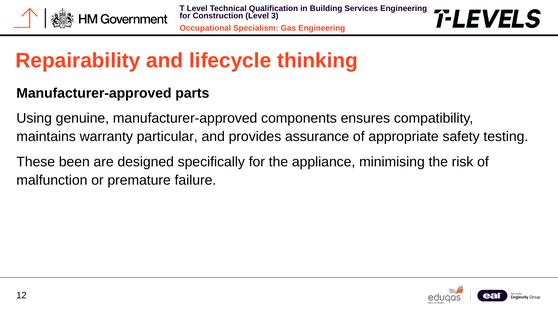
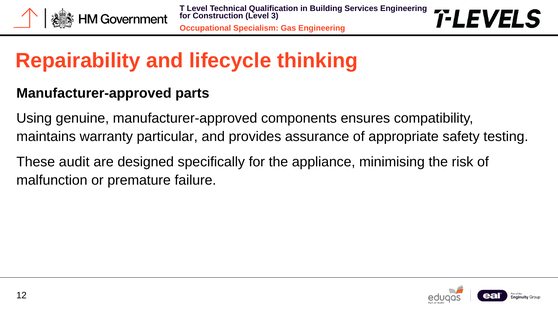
been: been -> audit (74, 162)
